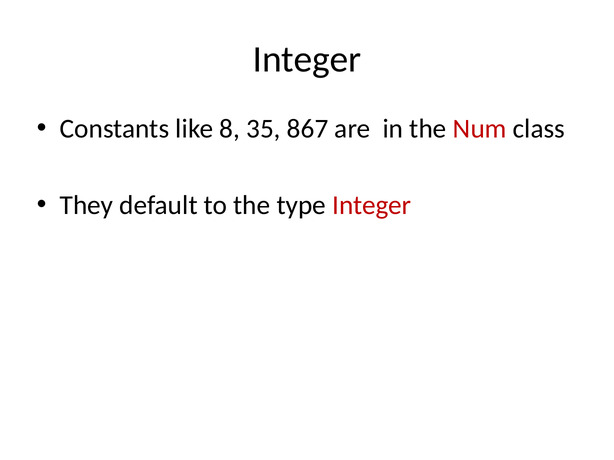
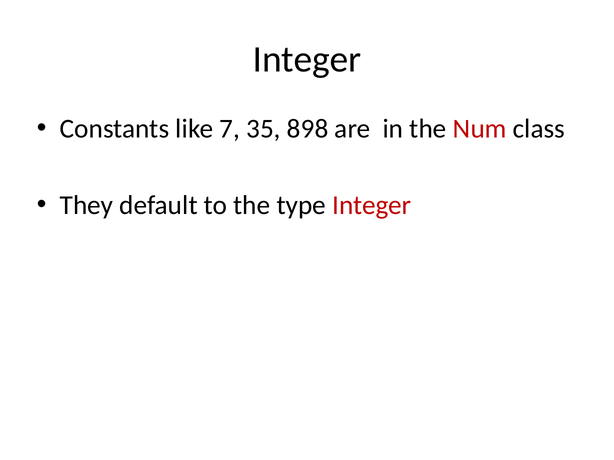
8: 8 -> 7 (230, 129)
867: 867 -> 898 (308, 129)
